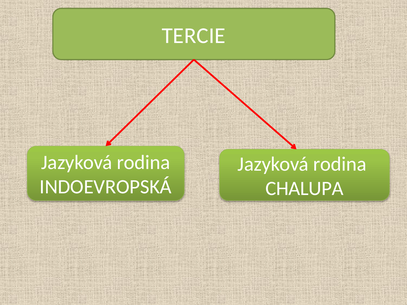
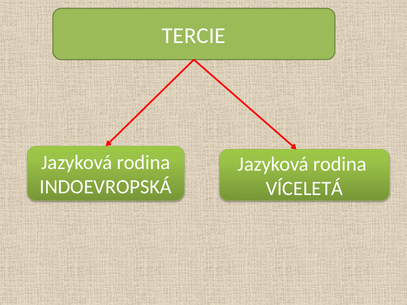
CHALUPA: CHALUPA -> VÍCELETÁ (304, 189)
